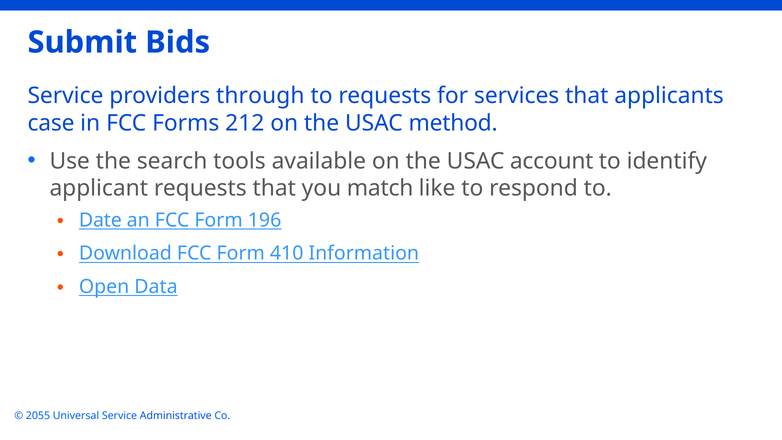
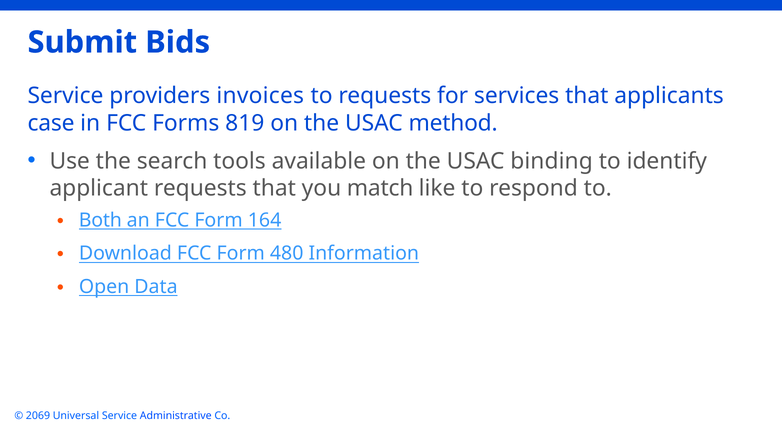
through: through -> invoices (260, 96)
212: 212 -> 819 (245, 123)
account: account -> binding (552, 161)
Date: Date -> Both (100, 220)
196: 196 -> 164 (265, 220)
410: 410 -> 480 (287, 253)
2055: 2055 -> 2069 (38, 415)
